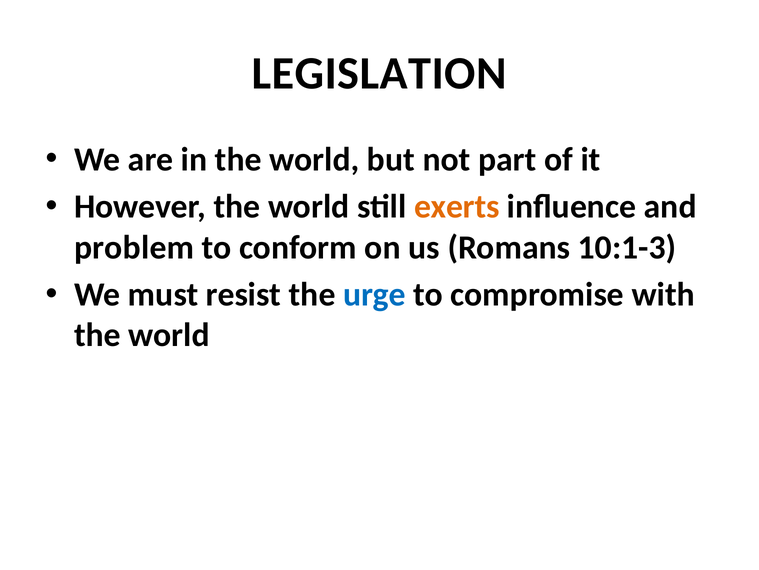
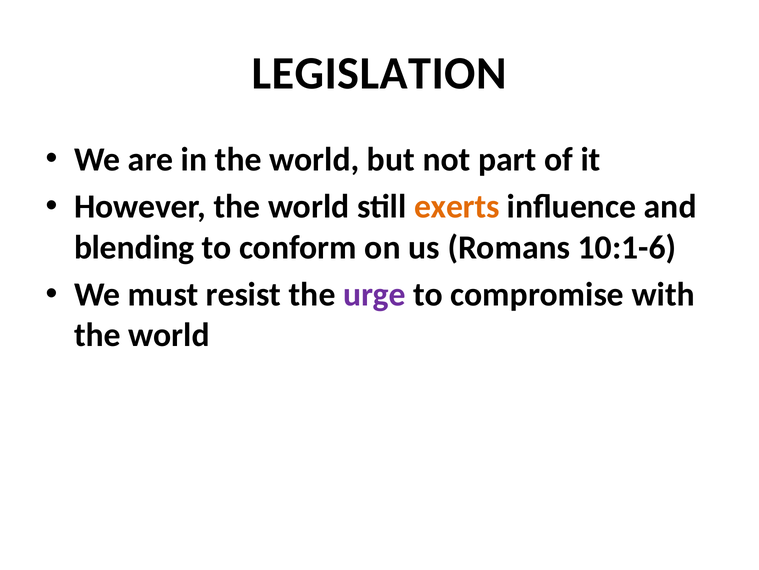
problem: problem -> blending (134, 247)
10:1-3: 10:1-3 -> 10:1-6 (627, 247)
urge colour: blue -> purple (374, 294)
